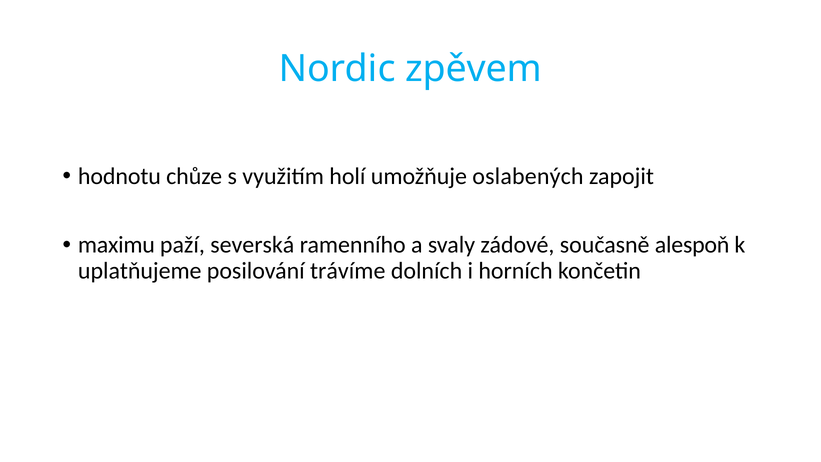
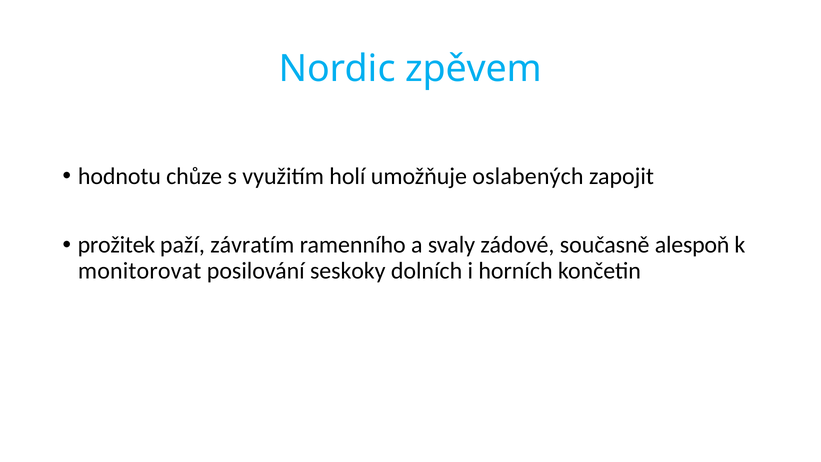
maximu: maximu -> prožitek (116, 245)
severská: severská -> závratím (252, 245)
uplatňujeme: uplatňujeme -> monitorovat (140, 271)
trávíme: trávíme -> seskoky (348, 271)
